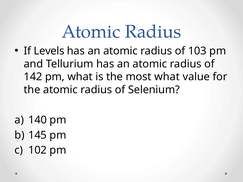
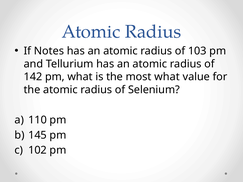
Levels: Levels -> Notes (49, 51)
140: 140 -> 110 (38, 120)
